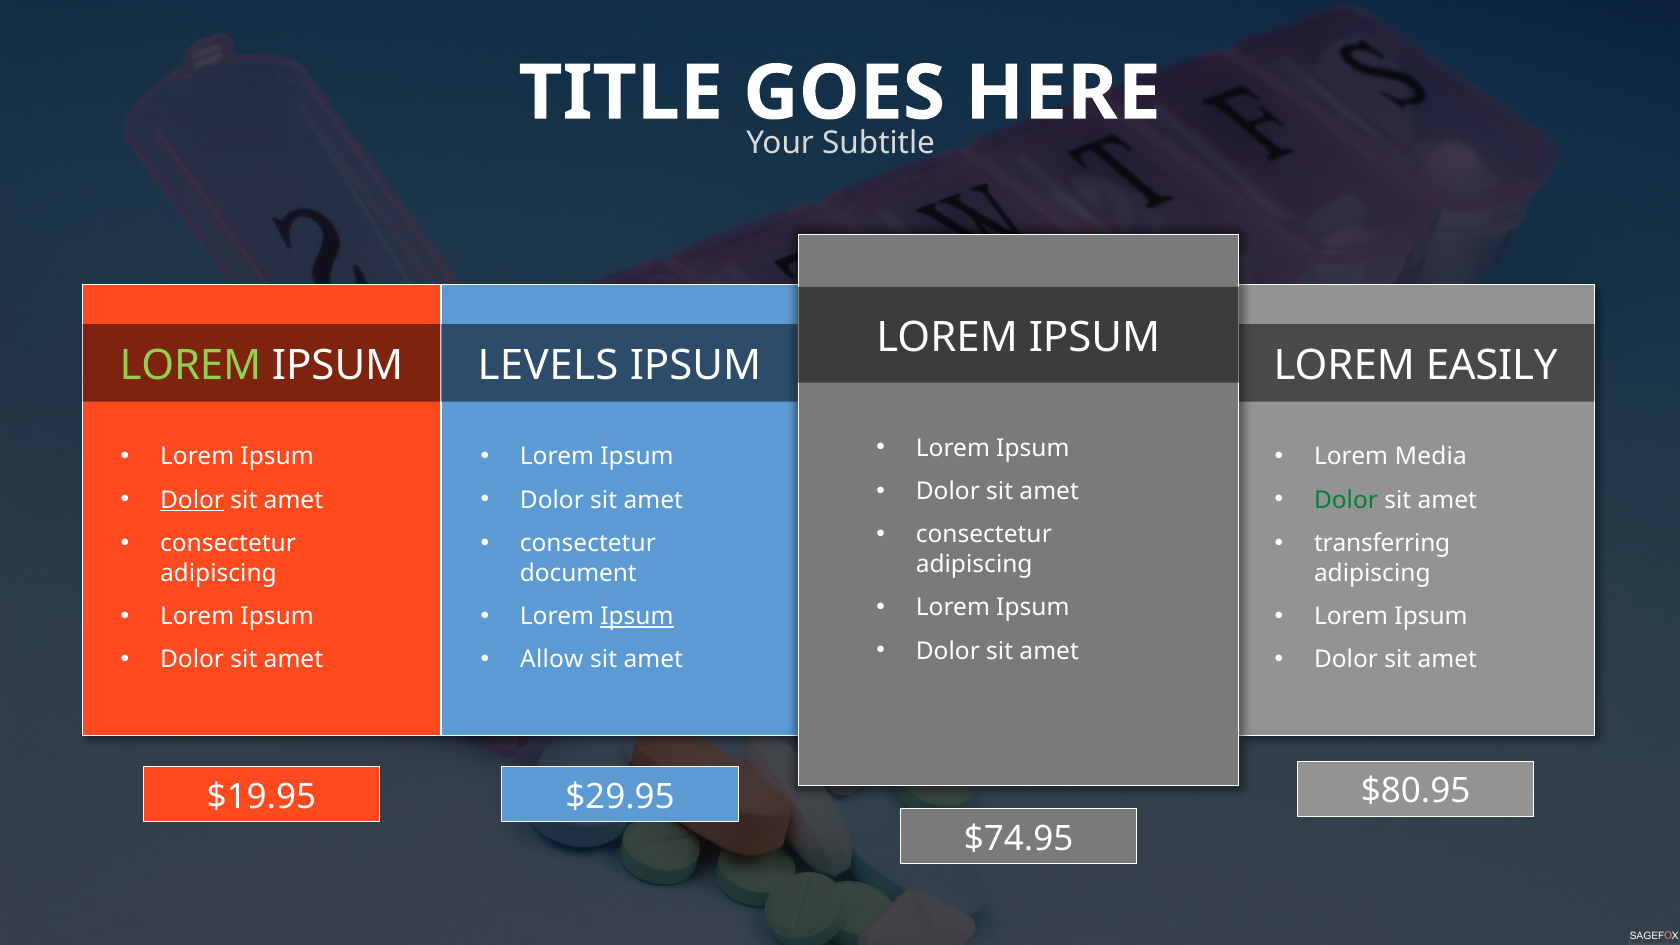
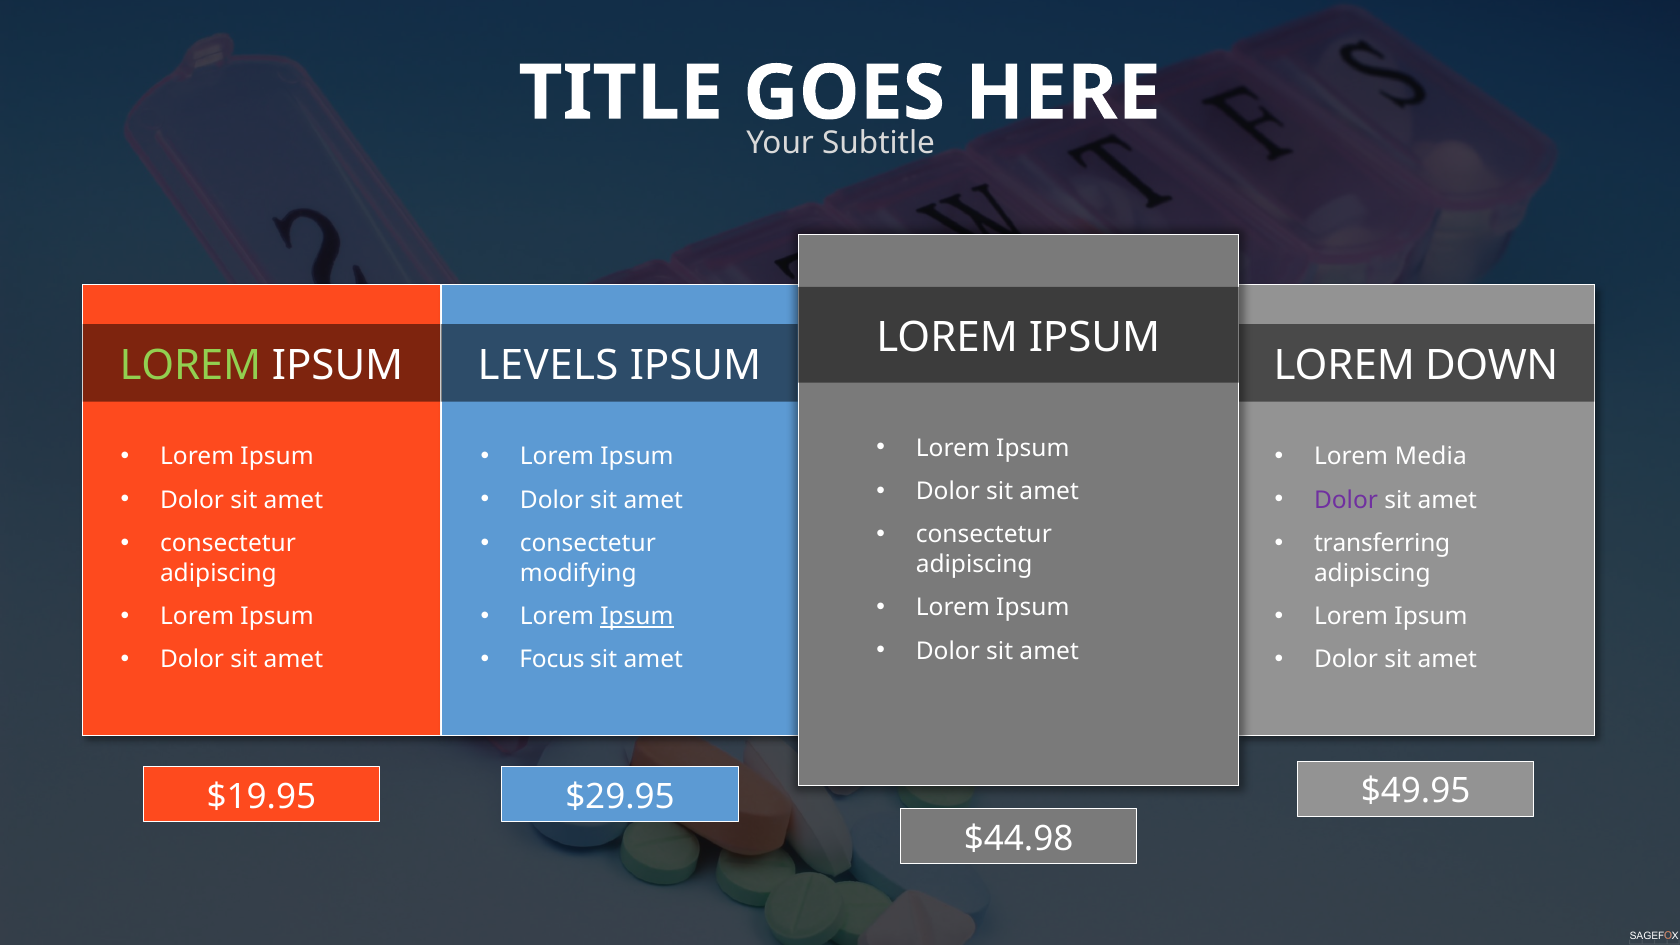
EASILY: EASILY -> DOWN (1492, 366)
Dolor underline: present -> none (192, 500)
Dolor colour: green -> purple (1346, 500)
document: document -> modifying (578, 573)
Allow: Allow -> Focus (552, 660)
$80.95: $80.95 -> $49.95 (1416, 791)
$74.95: $74.95 -> $44.98 (1019, 839)
